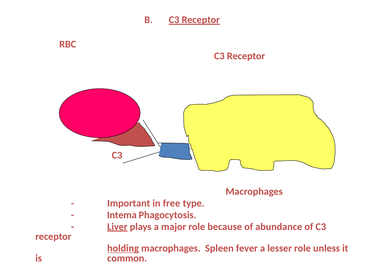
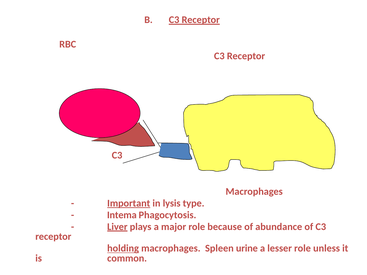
Important underline: none -> present (129, 203)
free: free -> lysis (172, 203)
fever: fever -> urine (247, 249)
